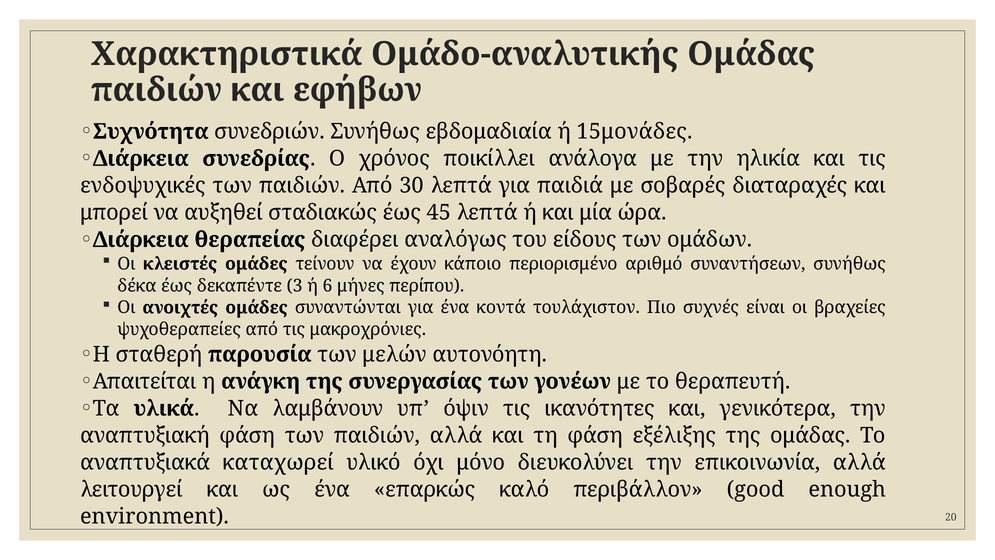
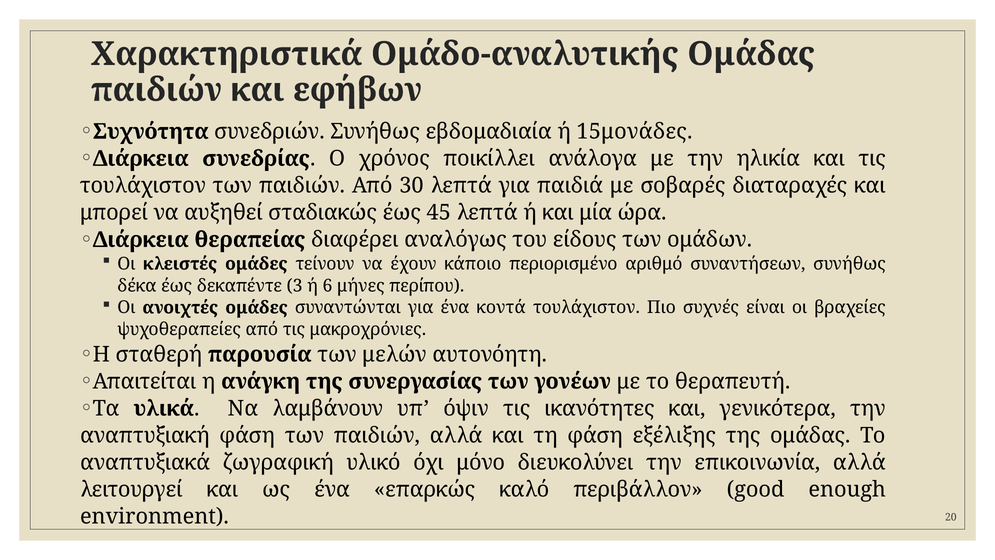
ενδοψυχικές: ενδοψυχικές -> τουλάχιστον (143, 186)
καταχωρεί: καταχωρεί -> ζωγραφική (278, 462)
